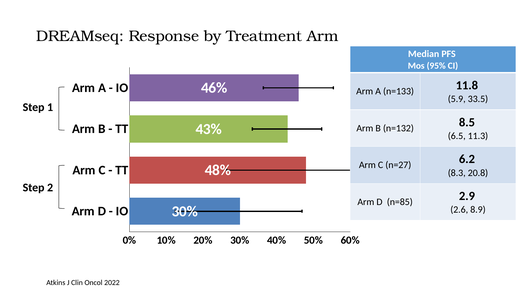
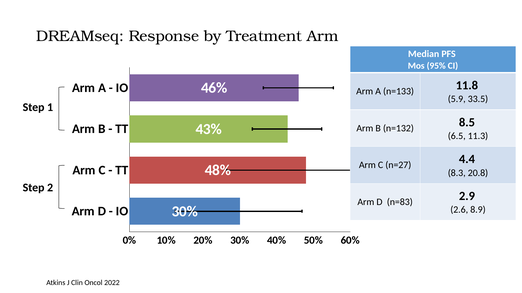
6.2: 6.2 -> 4.4 (467, 160)
n=85: n=85 -> n=83 (400, 202)
